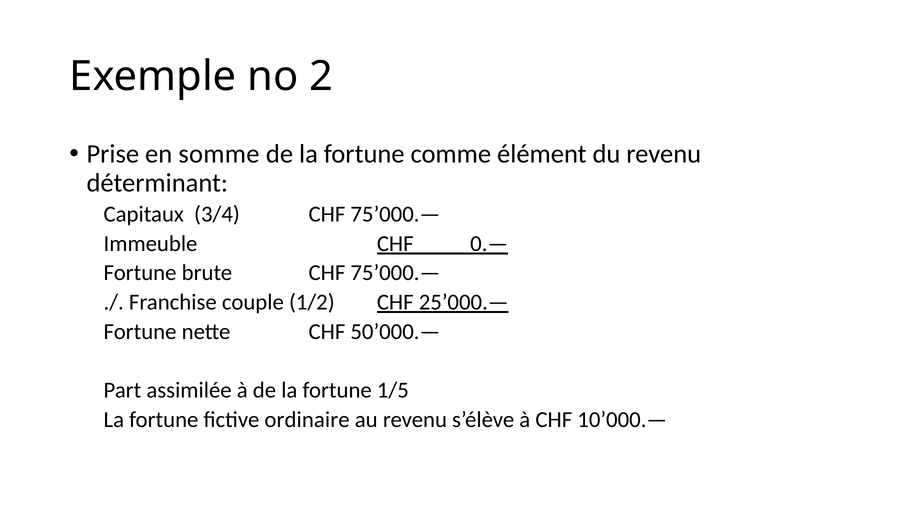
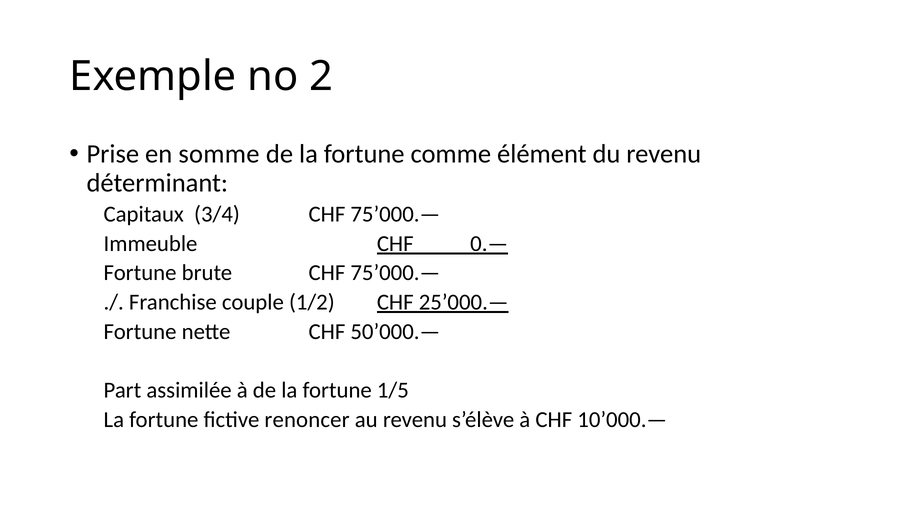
ordinaire: ordinaire -> renoncer (307, 419)
